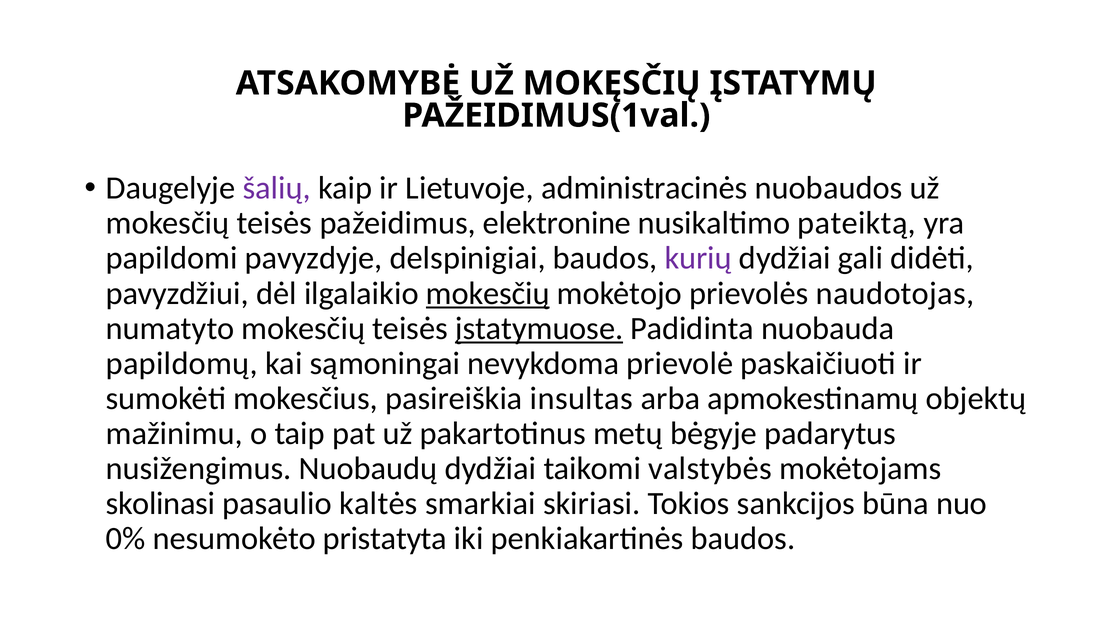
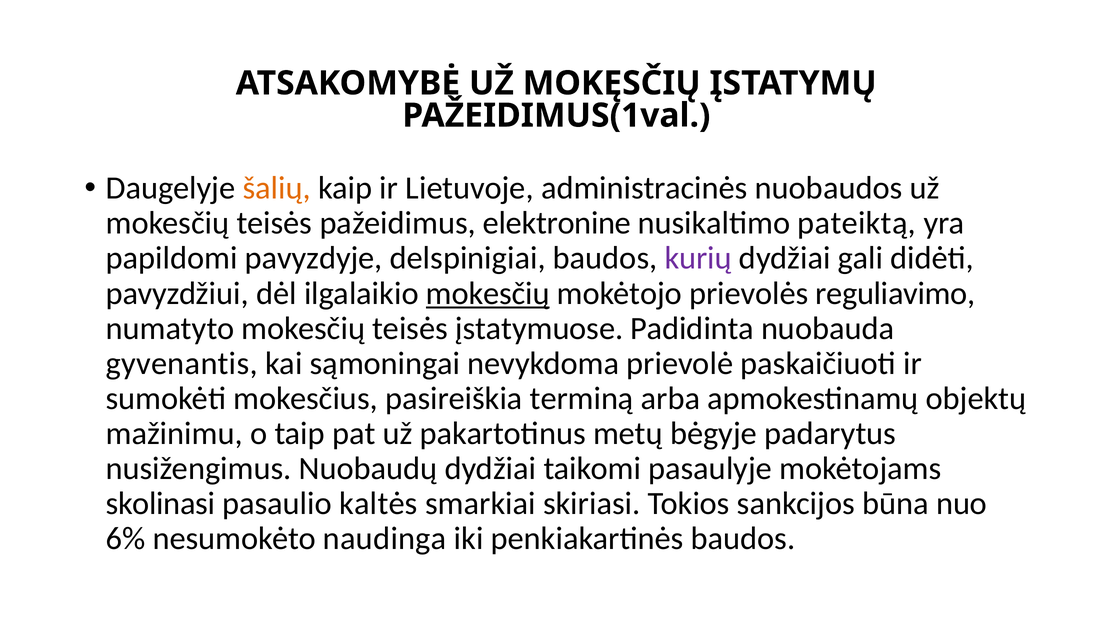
šalių colour: purple -> orange (277, 188)
naudotojas: naudotojas -> reguliavimo (895, 293)
įstatymuose underline: present -> none (539, 328)
papildomų: papildomų -> gyvenantis (182, 364)
insultas: insultas -> terminą (582, 399)
valstybės: valstybės -> pasaulyje (710, 469)
0%: 0% -> 6% (126, 539)
pristatyta: pristatyta -> naudinga (385, 539)
